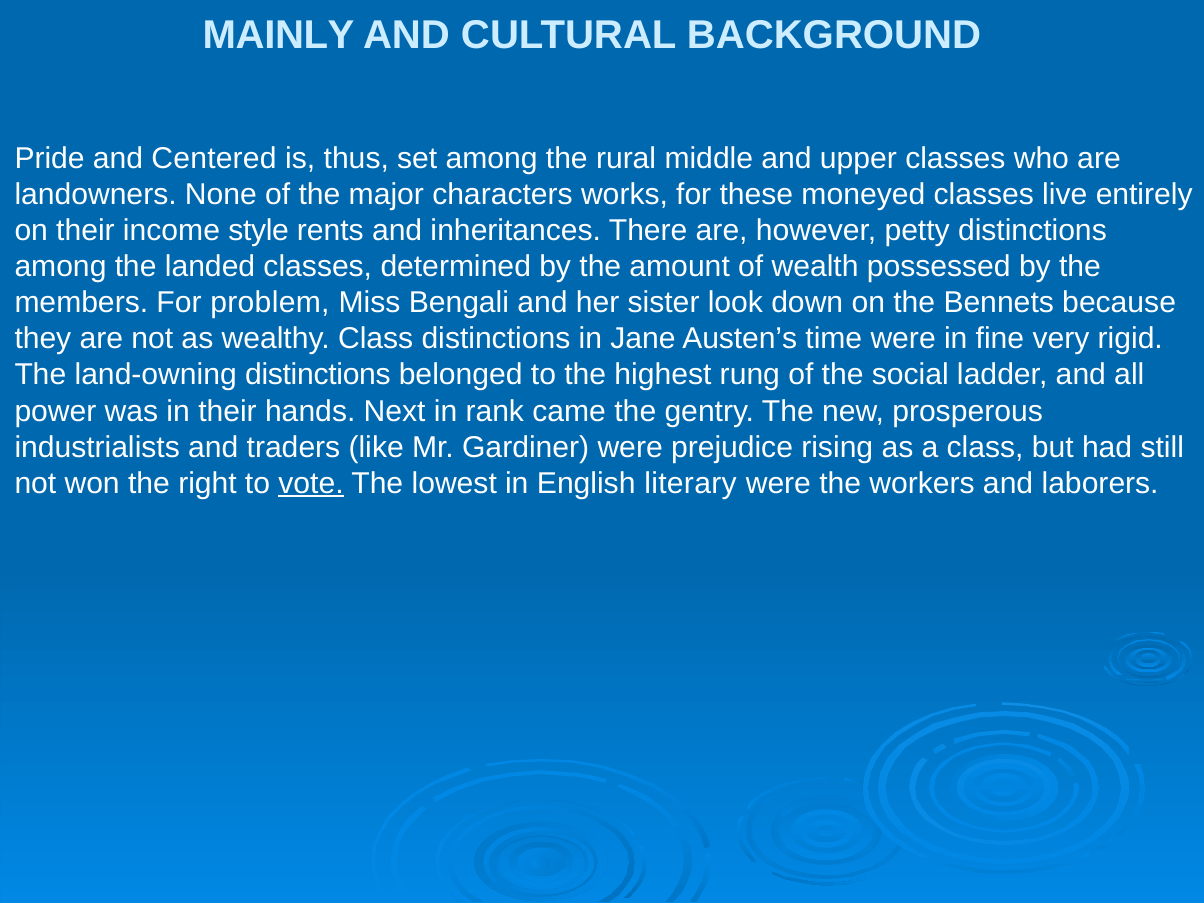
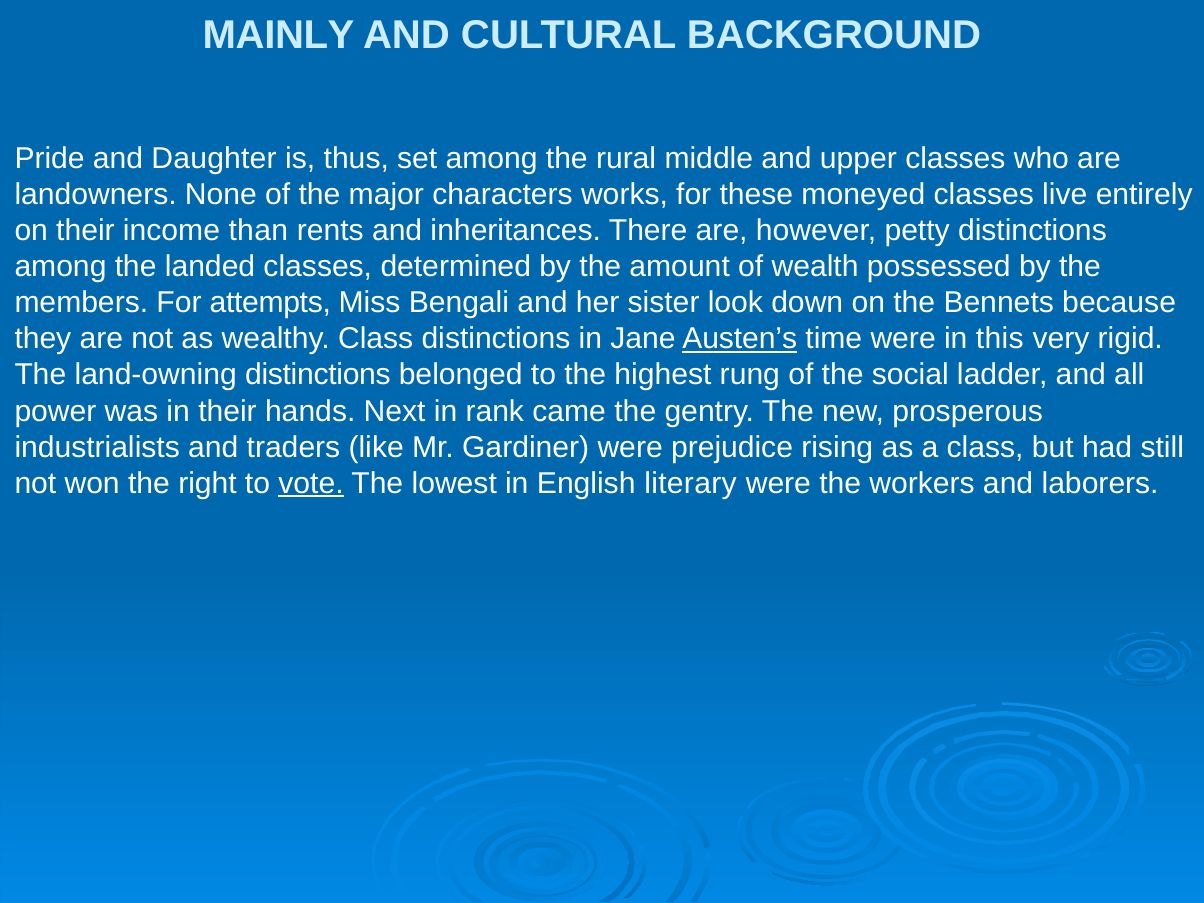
Centered: Centered -> Daughter (214, 158)
style: style -> than (258, 230)
problem: problem -> attempts (270, 303)
Austen’s underline: none -> present (740, 339)
fine: fine -> this (1000, 339)
